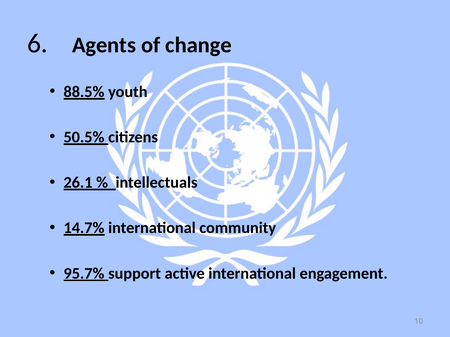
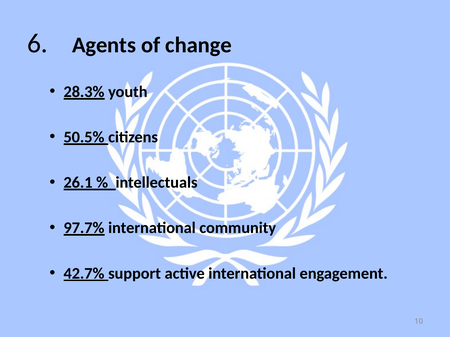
88.5%: 88.5% -> 28.3% (84, 92)
14.7%: 14.7% -> 97.7% (84, 228)
95.7%: 95.7% -> 42.7% (84, 274)
